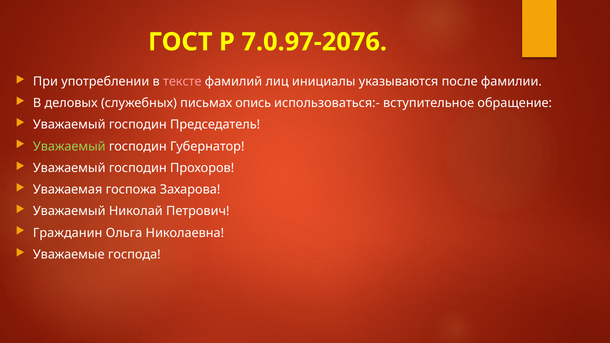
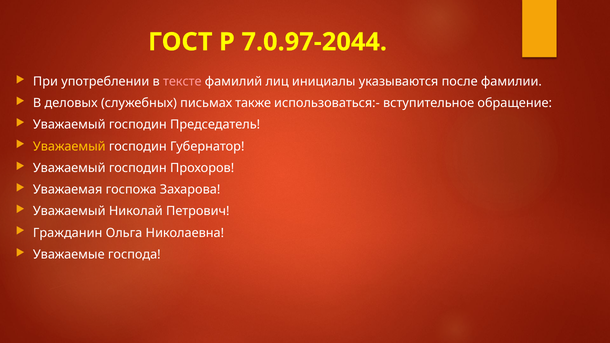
7.0.97-2076: 7.0.97-2076 -> 7.0.97-2044 (314, 42)
опись: опись -> также (253, 103)
Уважаемый colour: light green -> yellow (69, 146)
